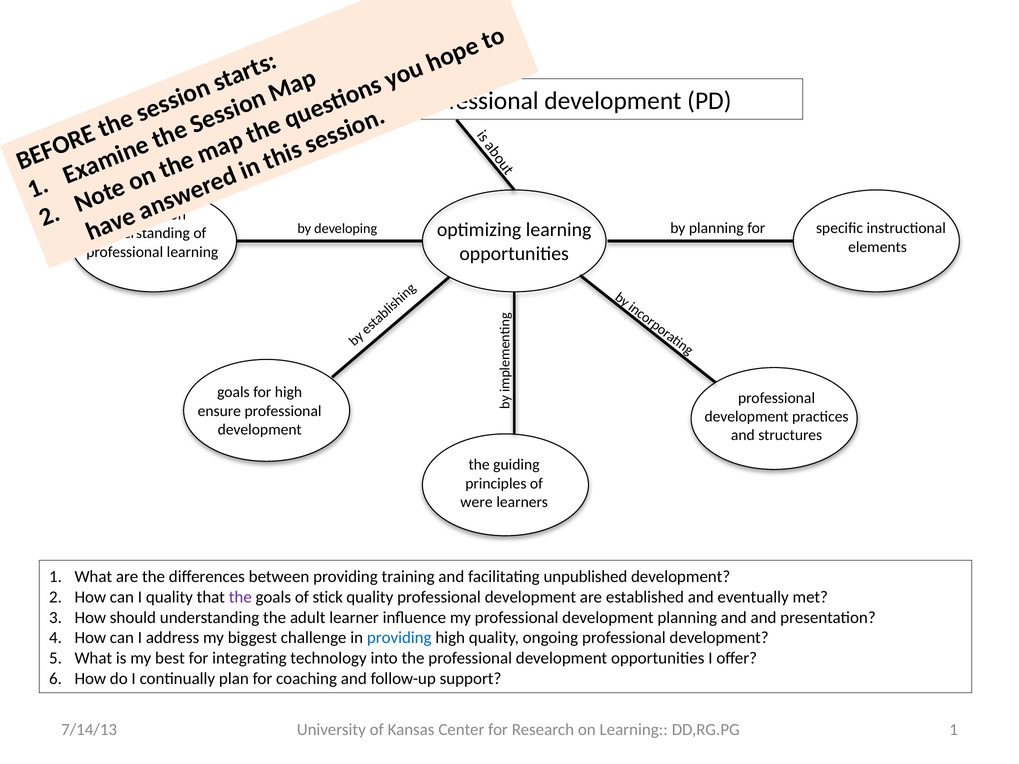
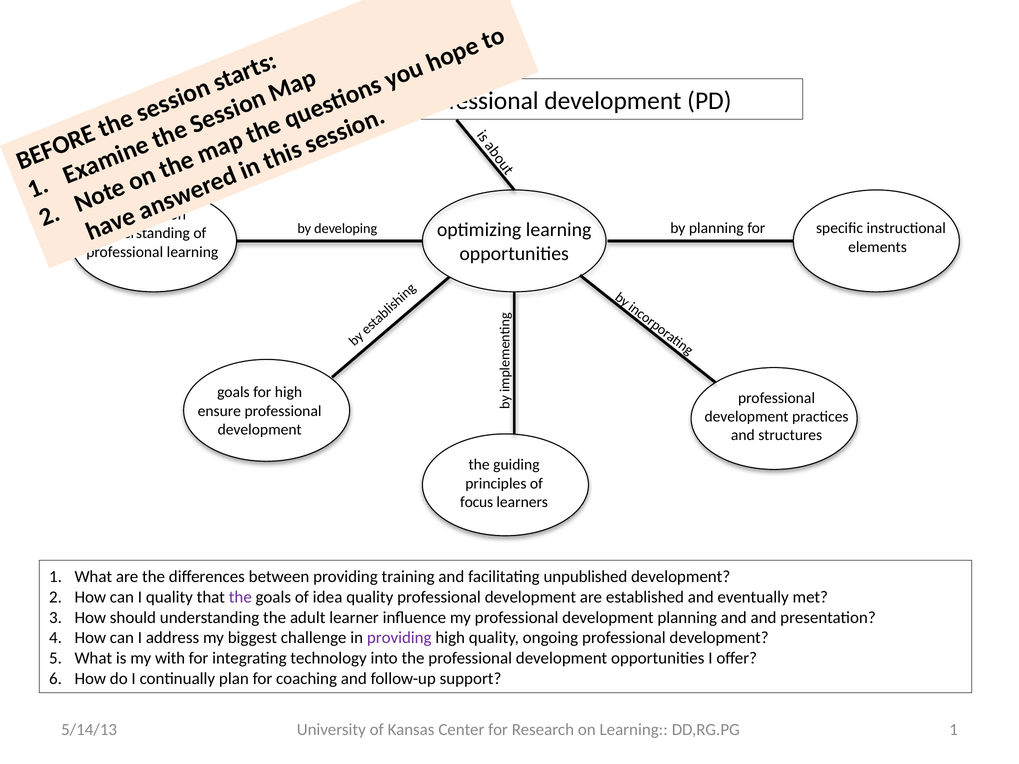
were: were -> focus (477, 502)
stick: stick -> idea (328, 597)
providing colour: blue -> purple (399, 638)
best: best -> with (170, 658)
7/14/13: 7/14/13 -> 5/14/13 (89, 730)
